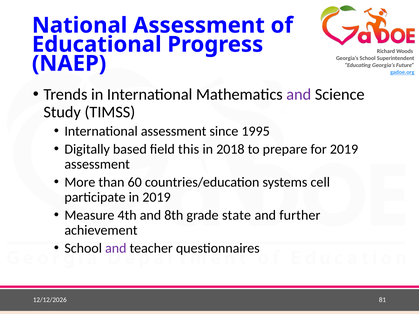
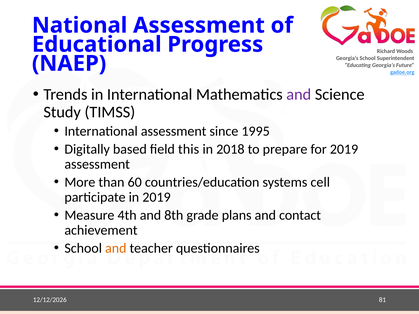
state: state -> plans (237, 215)
further: further -> contact (300, 215)
and colour: purple -> orange (116, 248)
